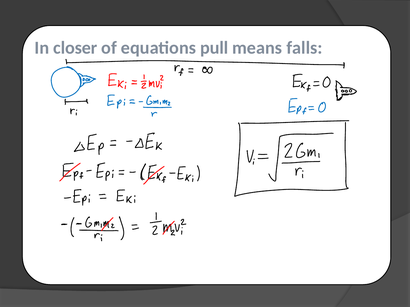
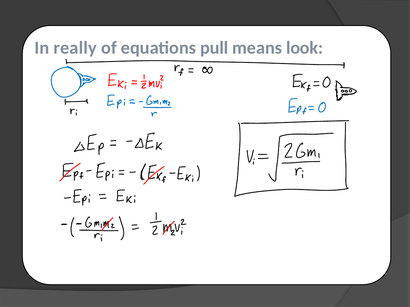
closer: closer -> really (75, 48)
falls: falls -> look (305, 48)
